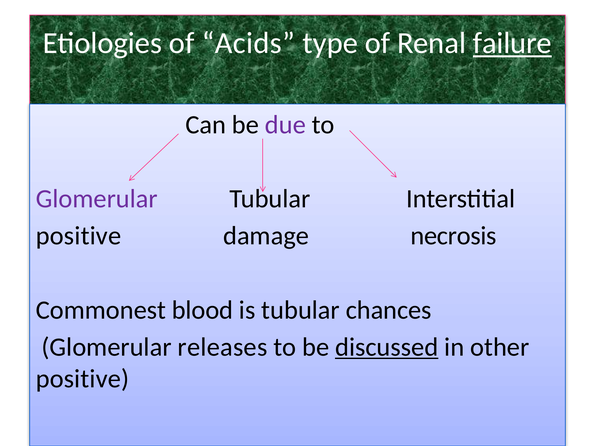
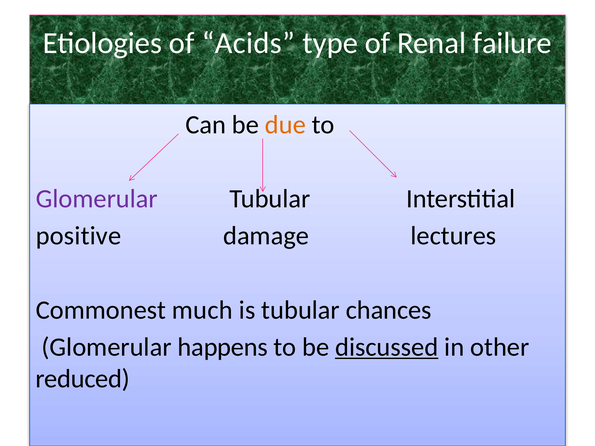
failure underline: present -> none (512, 43)
due colour: purple -> orange (285, 125)
necrosis: necrosis -> lectures (453, 236)
blood: blood -> much (202, 310)
releases: releases -> happens (223, 347)
positive: positive -> reduced (83, 379)
